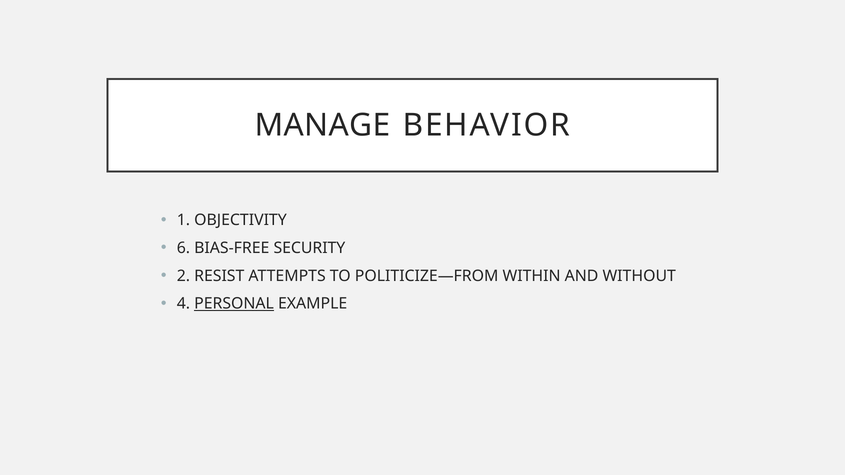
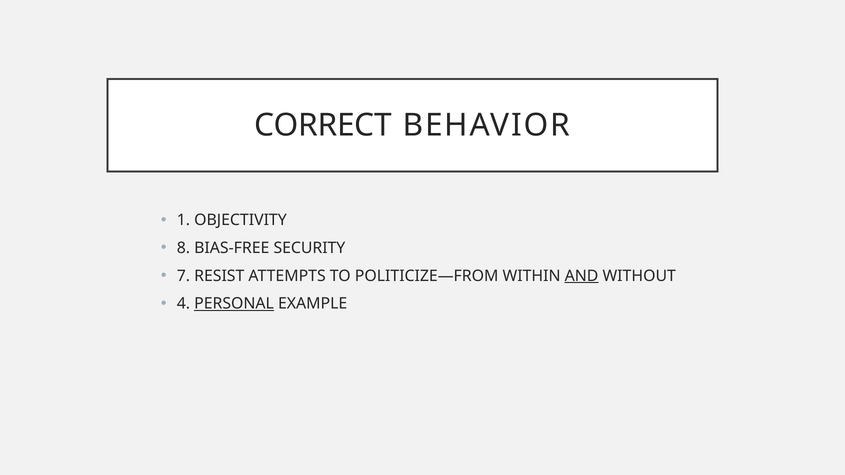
MANAGE: MANAGE -> CORRECT (323, 125)
6: 6 -> 8 (183, 248)
2: 2 -> 7 (183, 276)
AND underline: none -> present (582, 276)
